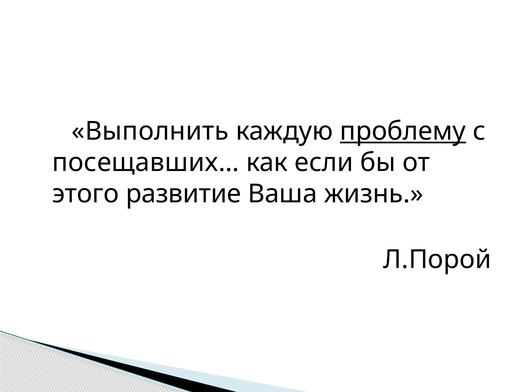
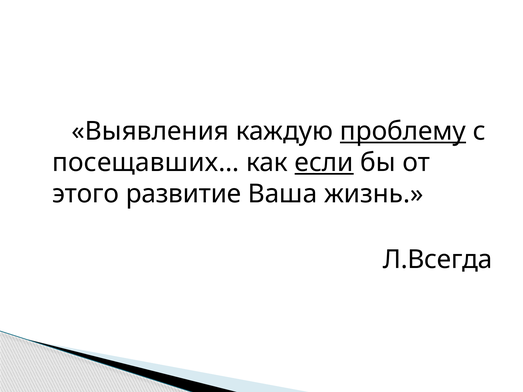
Выполнить: Выполнить -> Выявления (150, 131)
если underline: none -> present (324, 163)
Л.Порой: Л.Порой -> Л.Всегда (438, 260)
